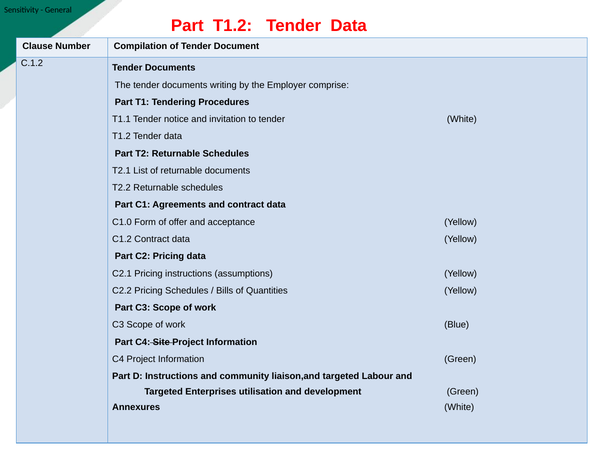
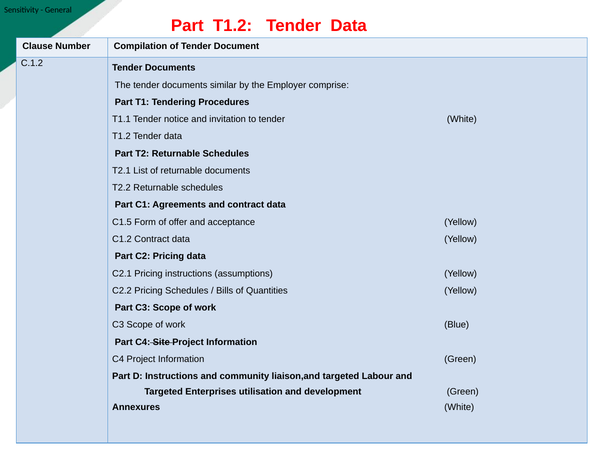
writing: writing -> similar (223, 85)
C1.0: C1.0 -> C1.5 (122, 222)
